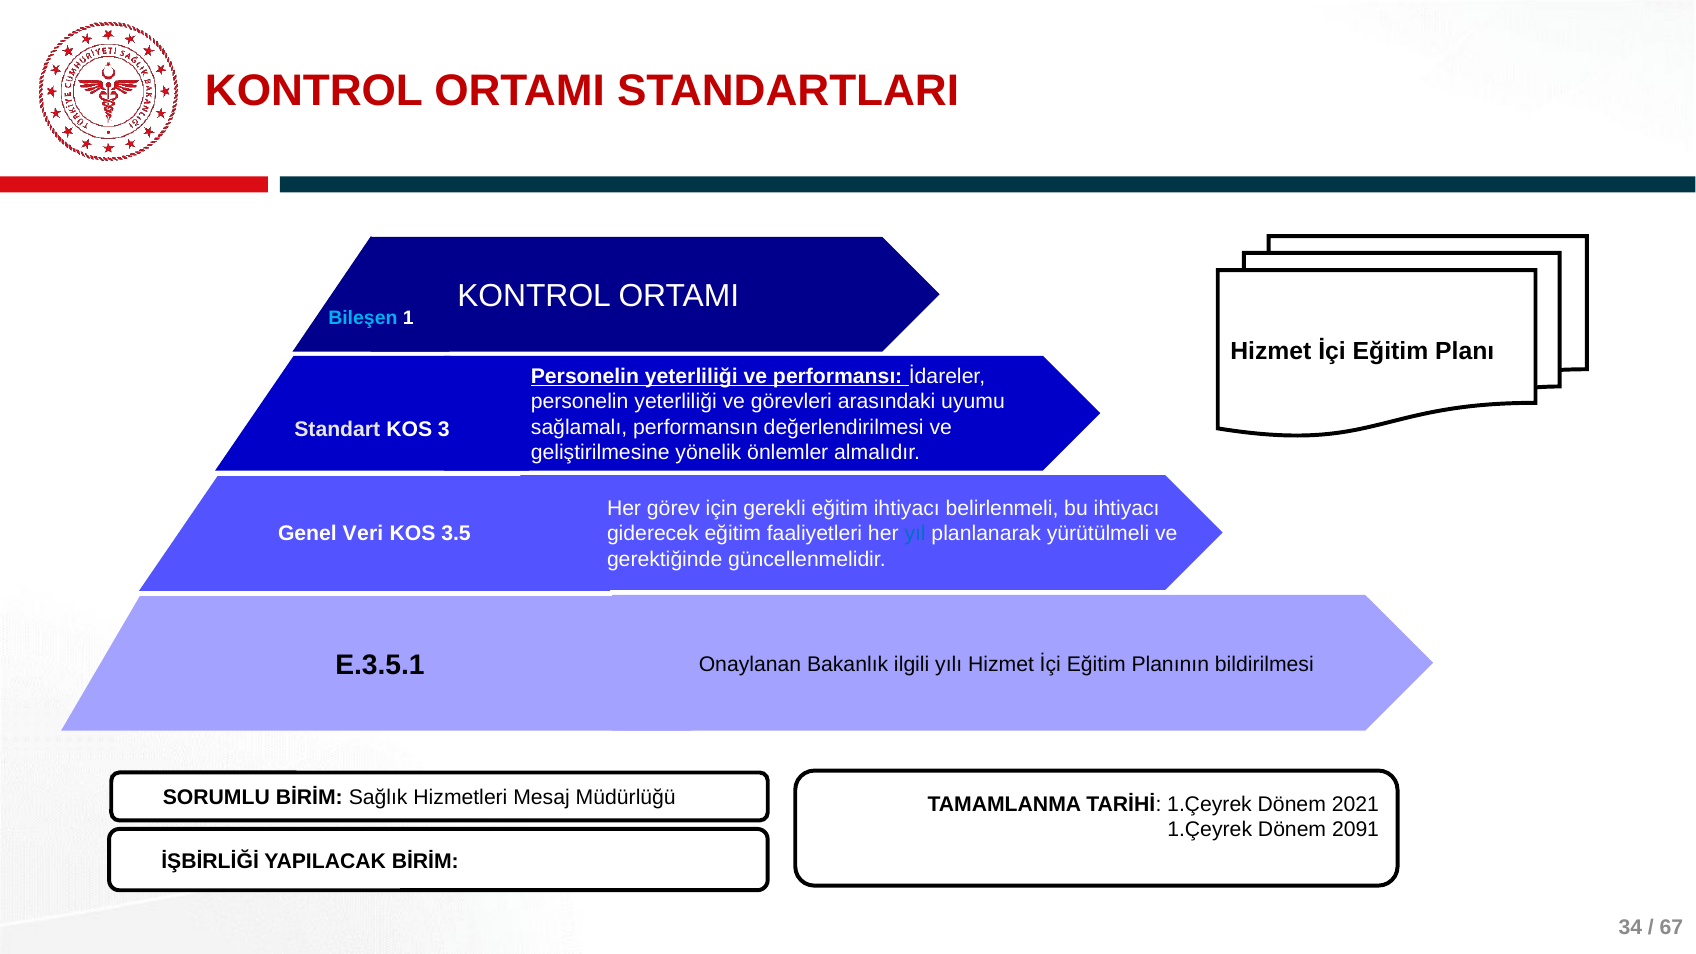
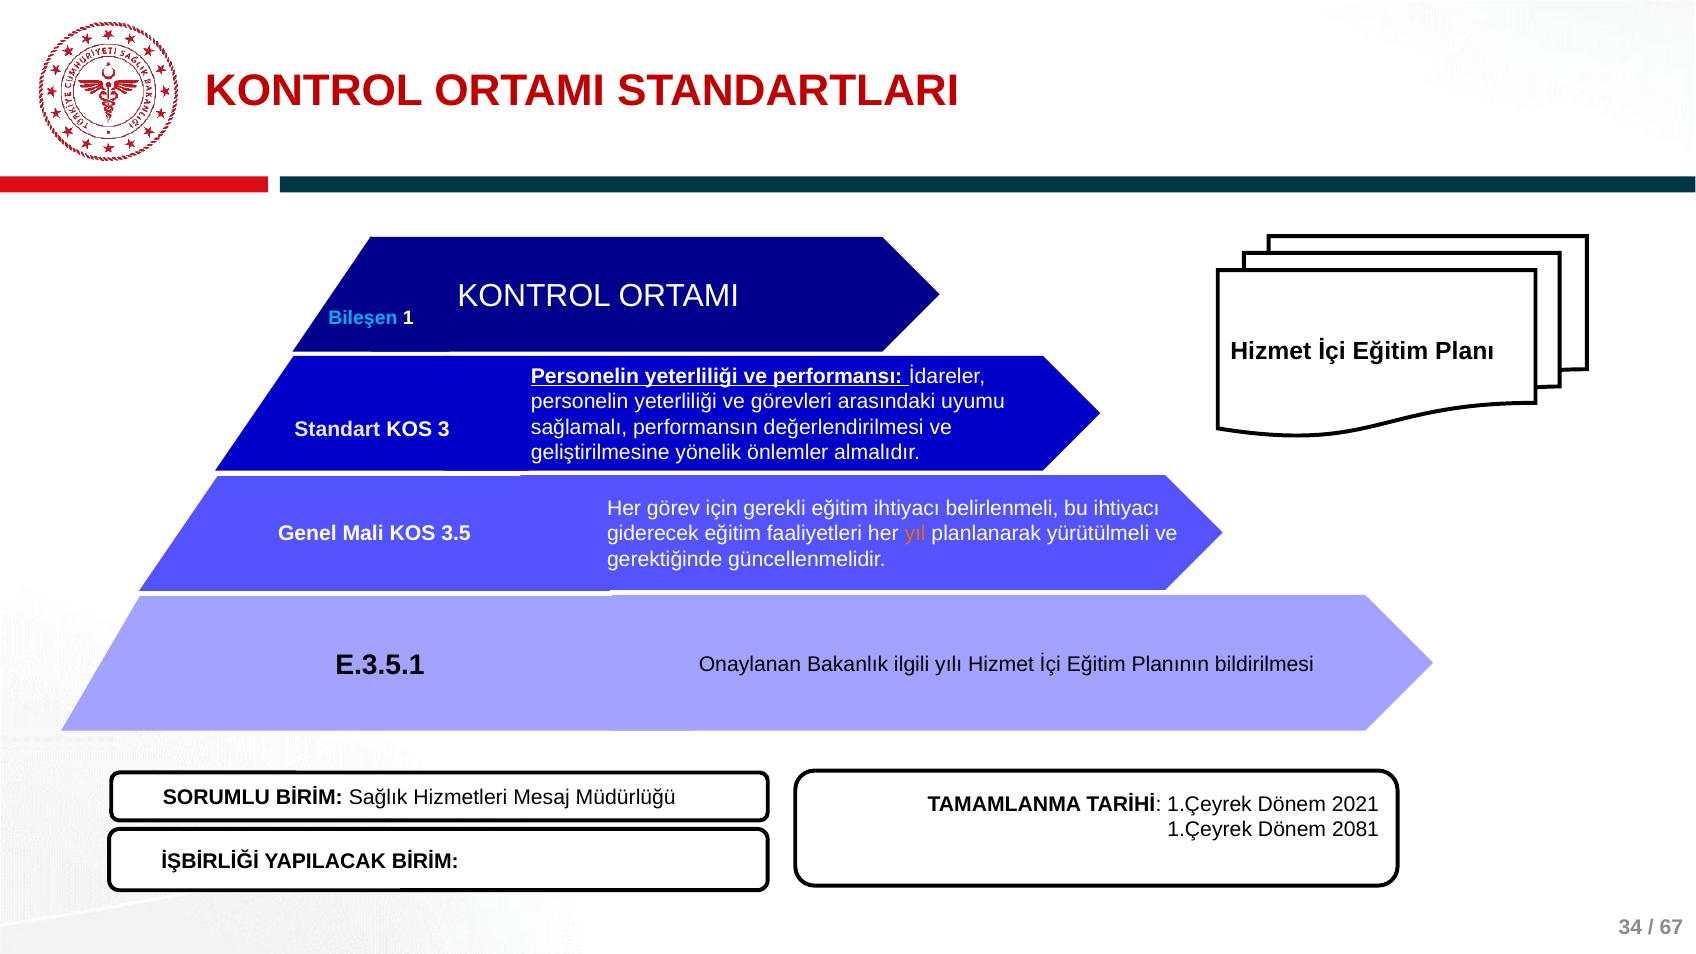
Veri: Veri -> Mali (363, 533)
yıl colour: blue -> orange (915, 534)
2091: 2091 -> 2081 (1356, 830)
